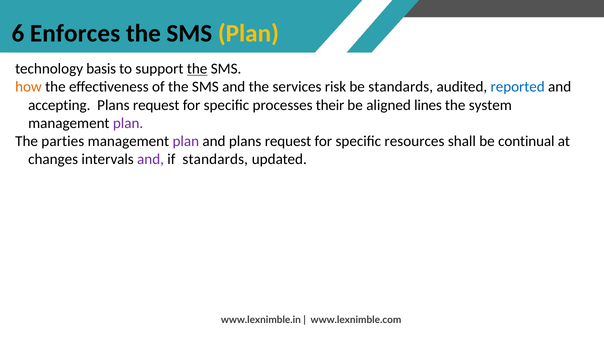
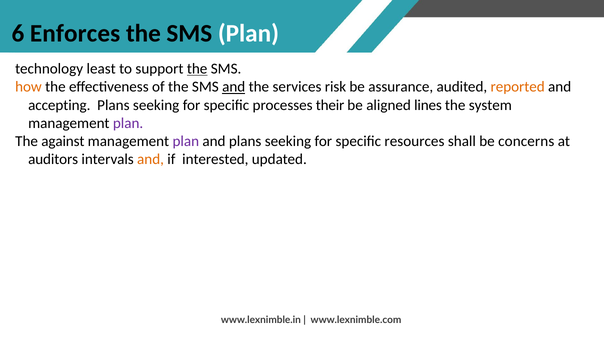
Plan colour: yellow -> white (248, 33)
basis: basis -> least (101, 69)
and underline: none -> present (234, 87)
be standards: standards -> assurance (401, 87)
reported colour: blue -> orange (518, 87)
request: request -> seeking (156, 105)
parties: parties -> against (63, 141)
and plans request: request -> seeking (288, 141)
continual: continual -> concerns (526, 141)
changes: changes -> auditors (53, 159)
and colour: purple -> orange (151, 159)
if standards: standards -> interested (215, 159)
